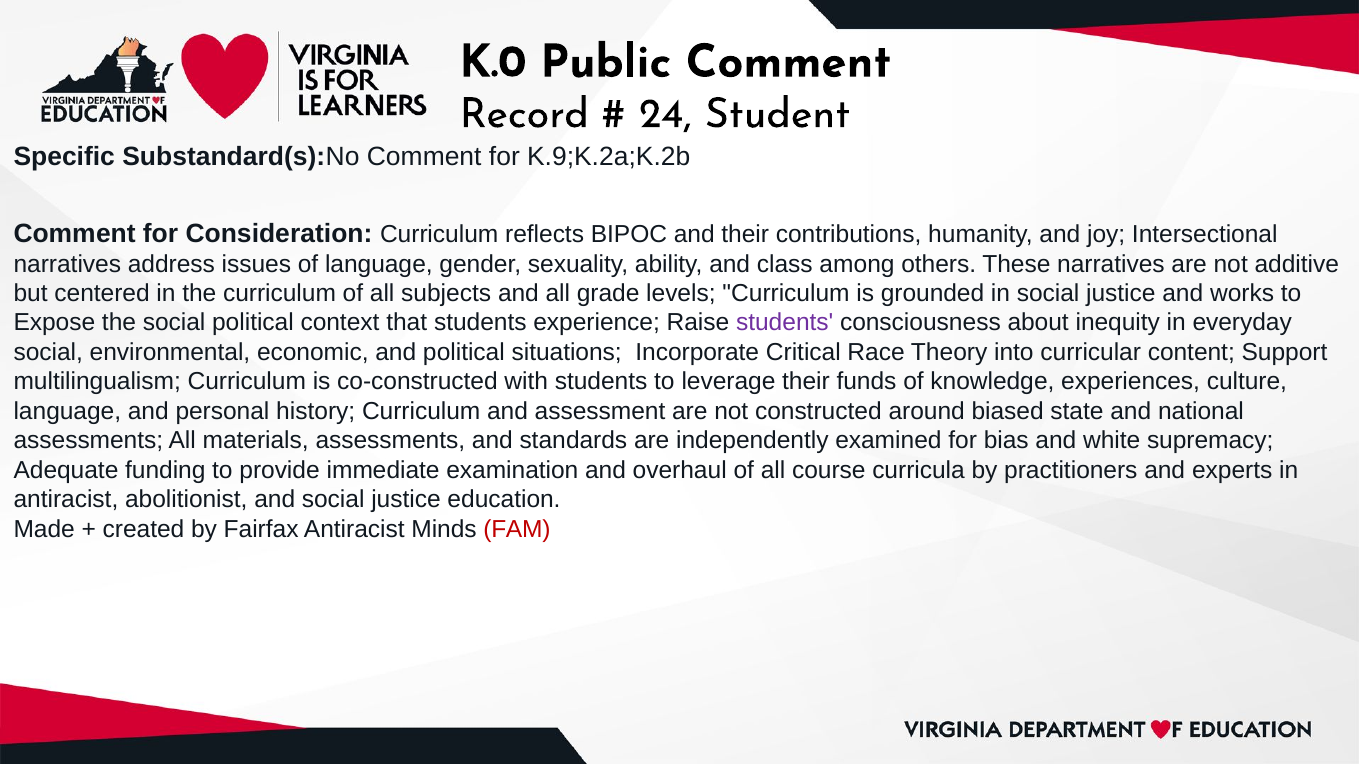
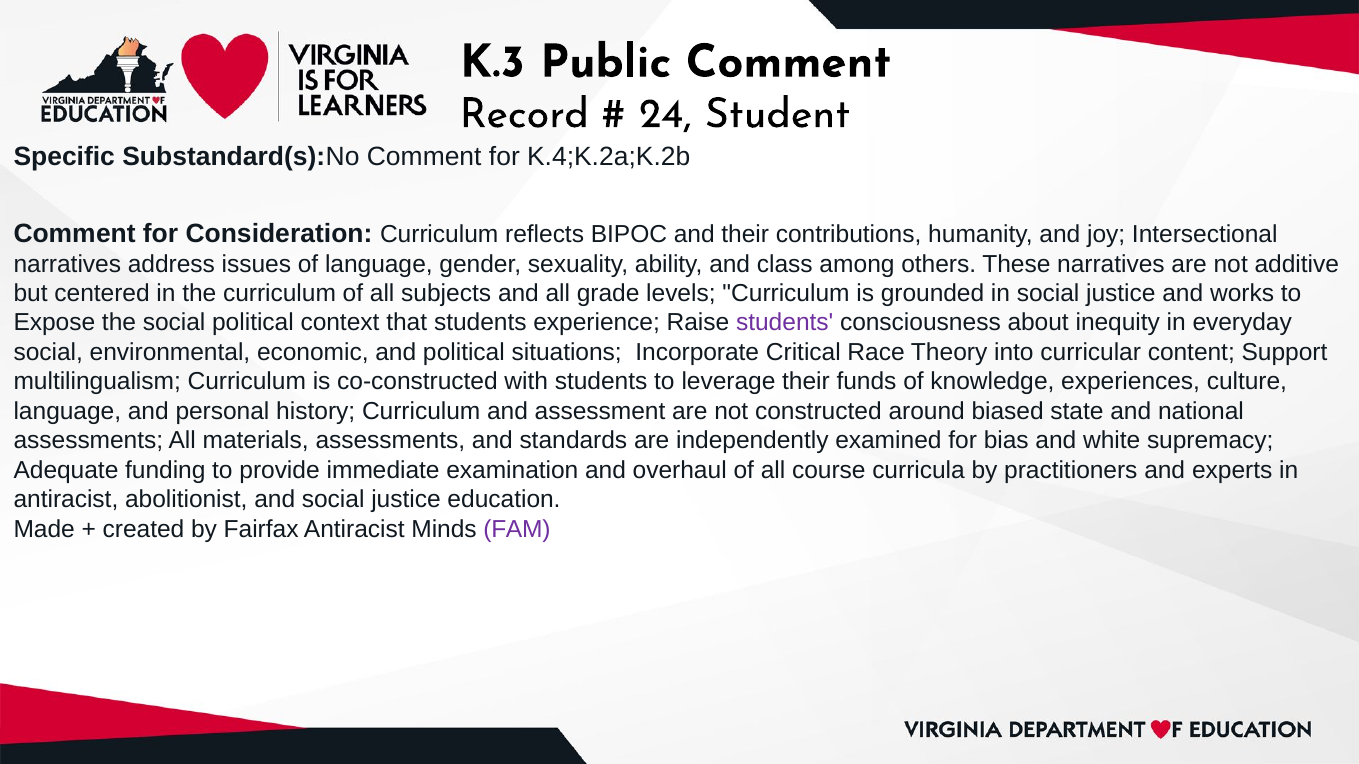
K.0: K.0 -> K.3 (492, 62)
K.9;K.2a;K.2b: K.9;K.2a;K.2b -> K.4;K.2a;K.2b (609, 157)
FAM colour: red -> purple (517, 529)
